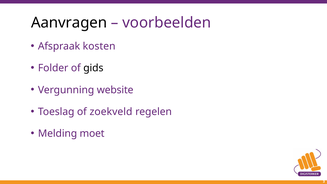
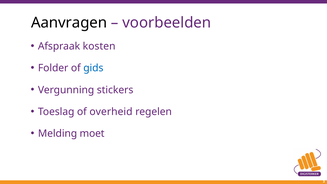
gids colour: black -> blue (93, 68)
website: website -> stickers (115, 90)
zoekveld: zoekveld -> overheid (111, 112)
